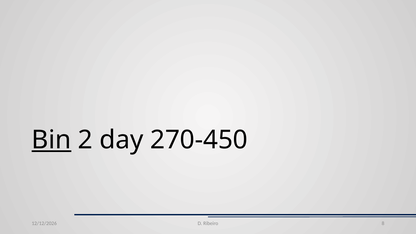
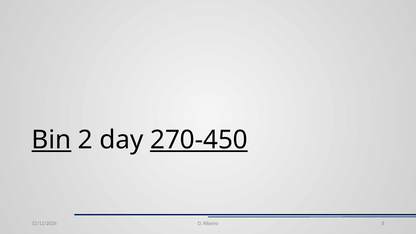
270-450 underline: none -> present (199, 140)
